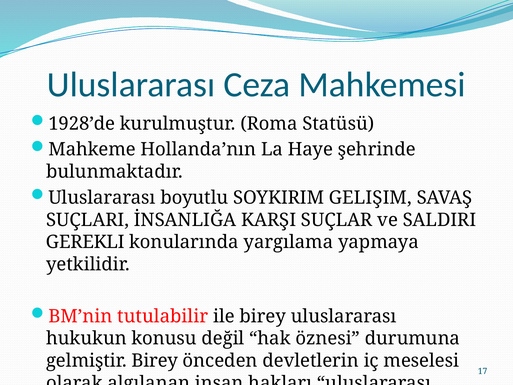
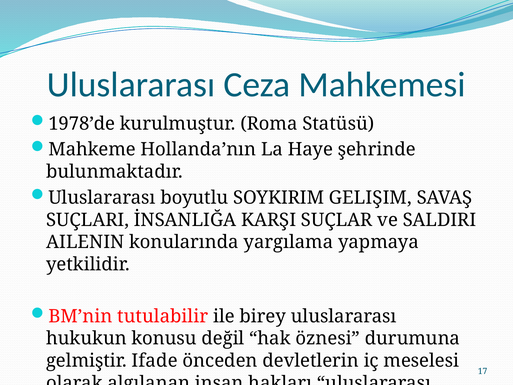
1928’de: 1928’de -> 1978’de (82, 124)
GEREKLI: GEREKLI -> AILENIN (85, 242)
gelmiştir Birey: Birey -> Ifade (155, 360)
